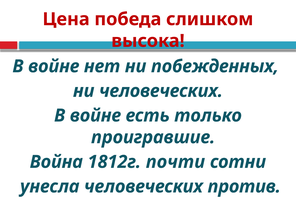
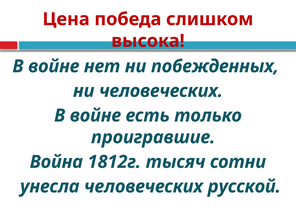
почти: почти -> тысяч (176, 162)
против: против -> русской (244, 187)
